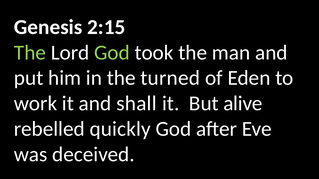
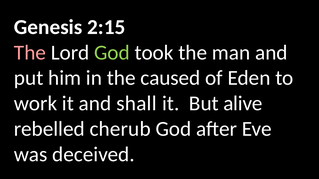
The colour: light green -> pink (30, 53)
turned: turned -> caused (170, 78)
quickly: quickly -> cherub (120, 129)
